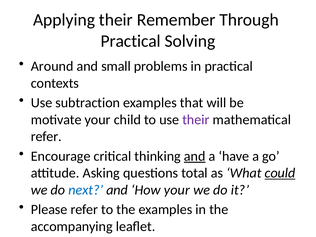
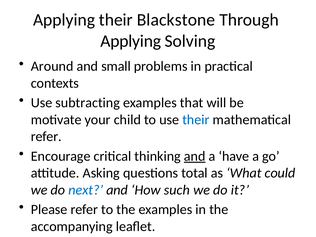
Remember: Remember -> Blackstone (176, 20)
Practical: Practical -> Applying (131, 41)
subtraction: subtraction -> subtracting (88, 103)
their colour: purple -> blue (196, 120)
could underline: present -> none (280, 173)
How your: your -> such (177, 190)
